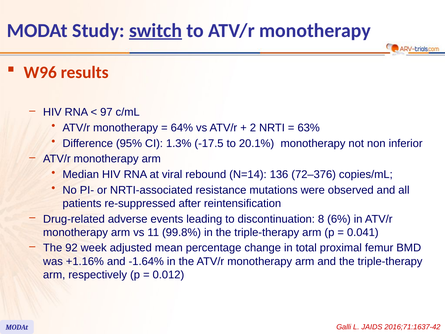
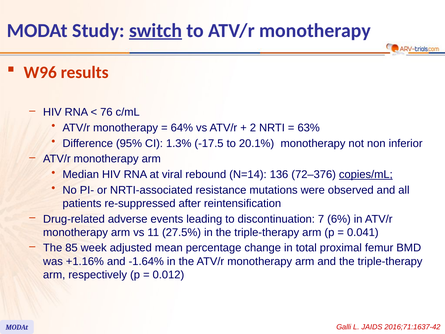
97: 97 -> 76 (106, 112)
copies/mL underline: none -> present (366, 174)
8: 8 -> 7 (321, 219)
99.8%: 99.8% -> 27.5% (182, 232)
92: 92 -> 85 (71, 248)
